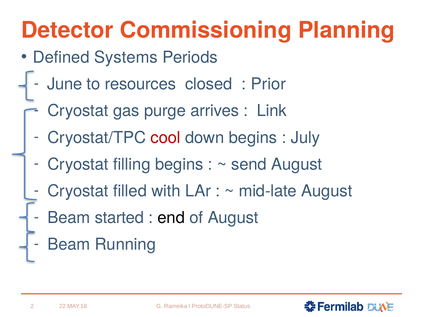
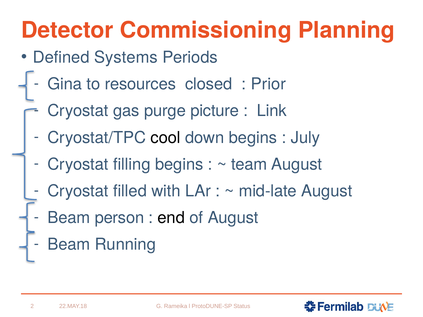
June: June -> Gina (65, 84)
arrives: arrives -> picture (215, 111)
cool colour: red -> black (166, 138)
send: send -> team (249, 164)
started: started -> person (119, 218)
